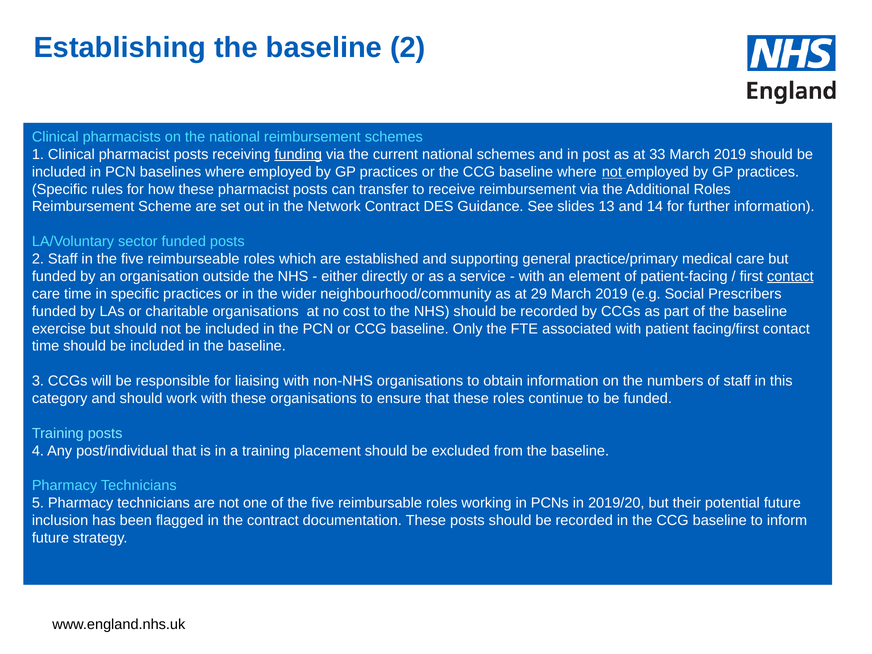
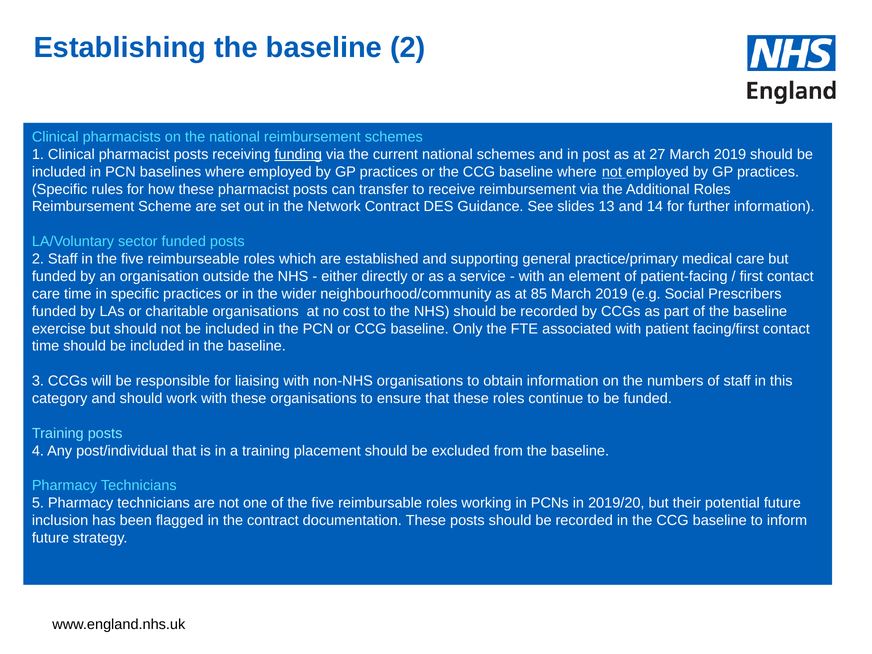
33: 33 -> 27 (657, 154)
contact underline: present -> none (790, 276)
29: 29 -> 85 (539, 294)
